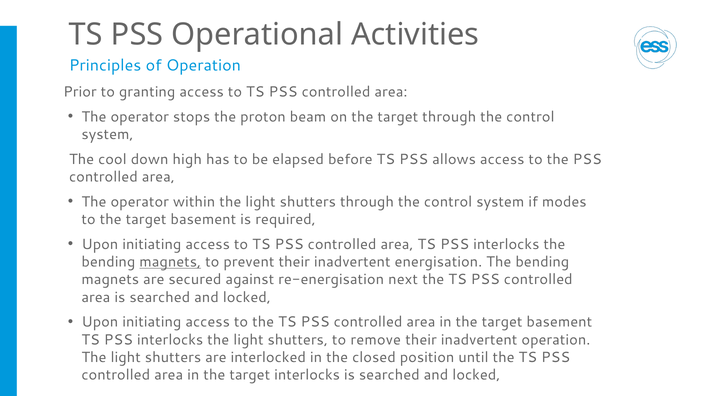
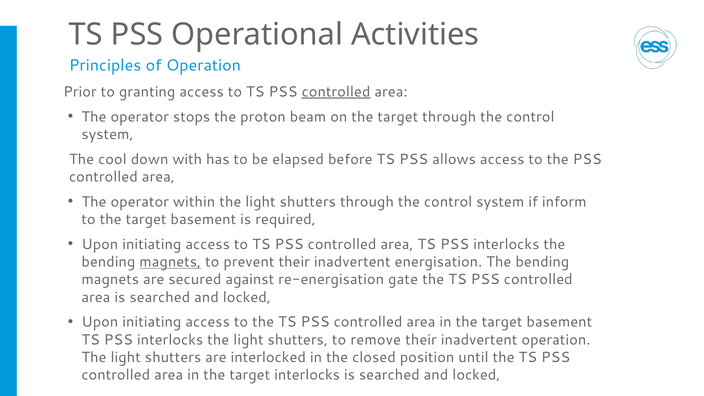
controlled underline: none -> present (336, 92)
high: high -> with (187, 159)
modes: modes -> inform (564, 202)
next: next -> gate (403, 280)
